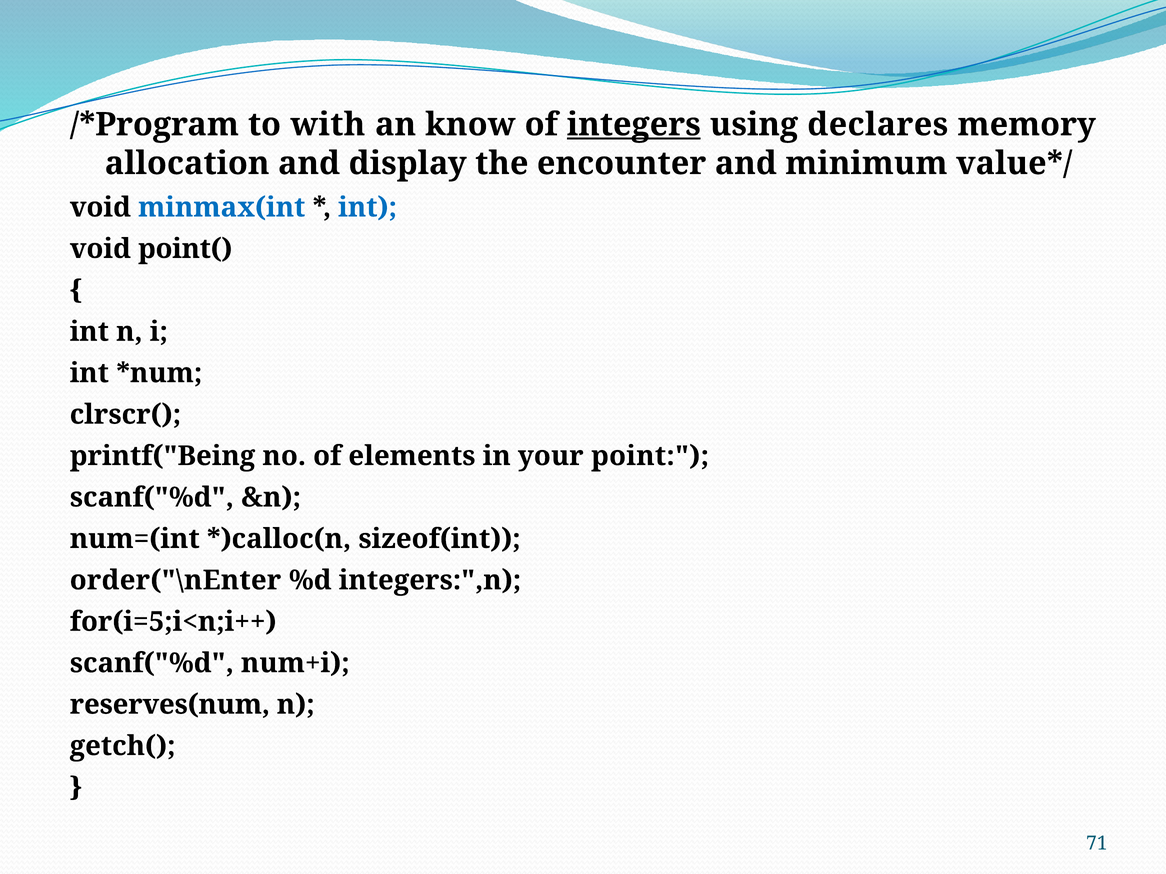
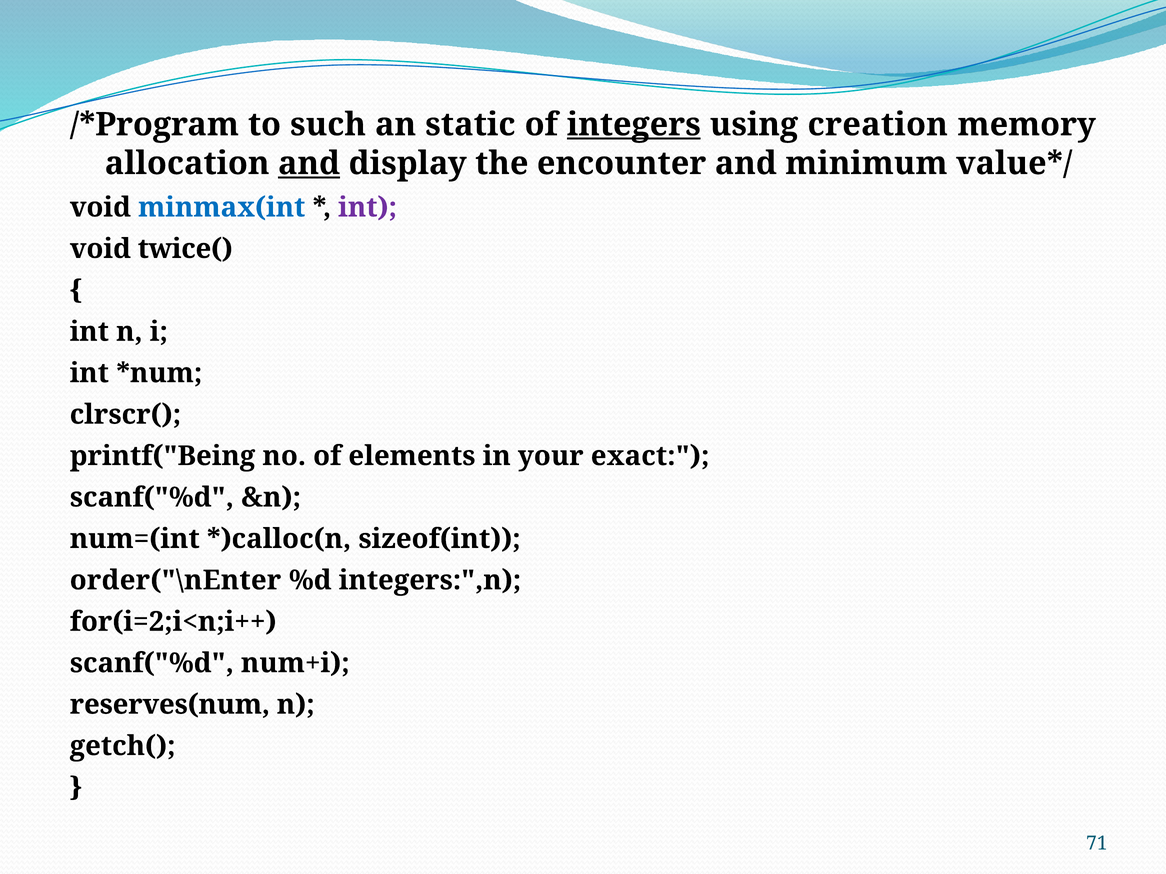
with: with -> such (328, 125)
know: know -> static (470, 125)
declares: declares -> creation (878, 125)
and underline: none -> present (309, 164)
int colour: blue -> purple (368, 208)
point(: point( -> twice( (185, 249)
point: point -> exact (650, 456)
for(i=5;i<n;i++: for(i=5;i<n;i++ -> for(i=2;i<n;i++ (173, 622)
